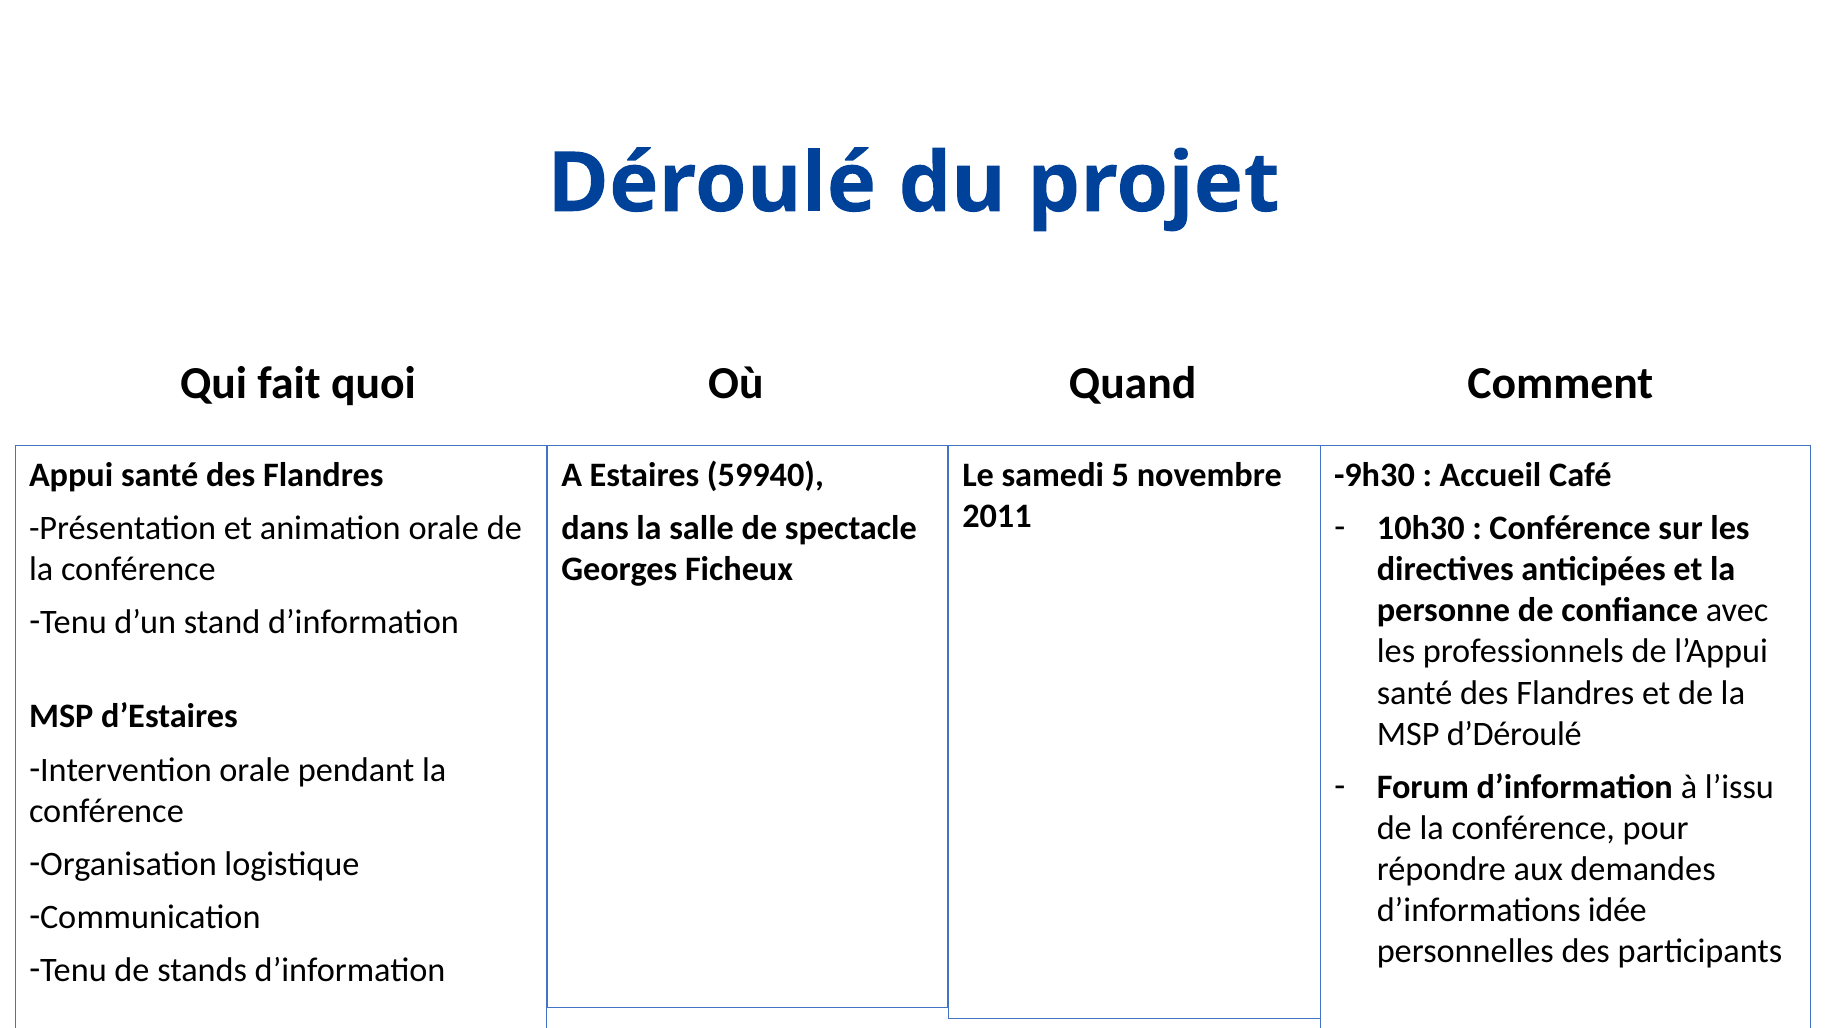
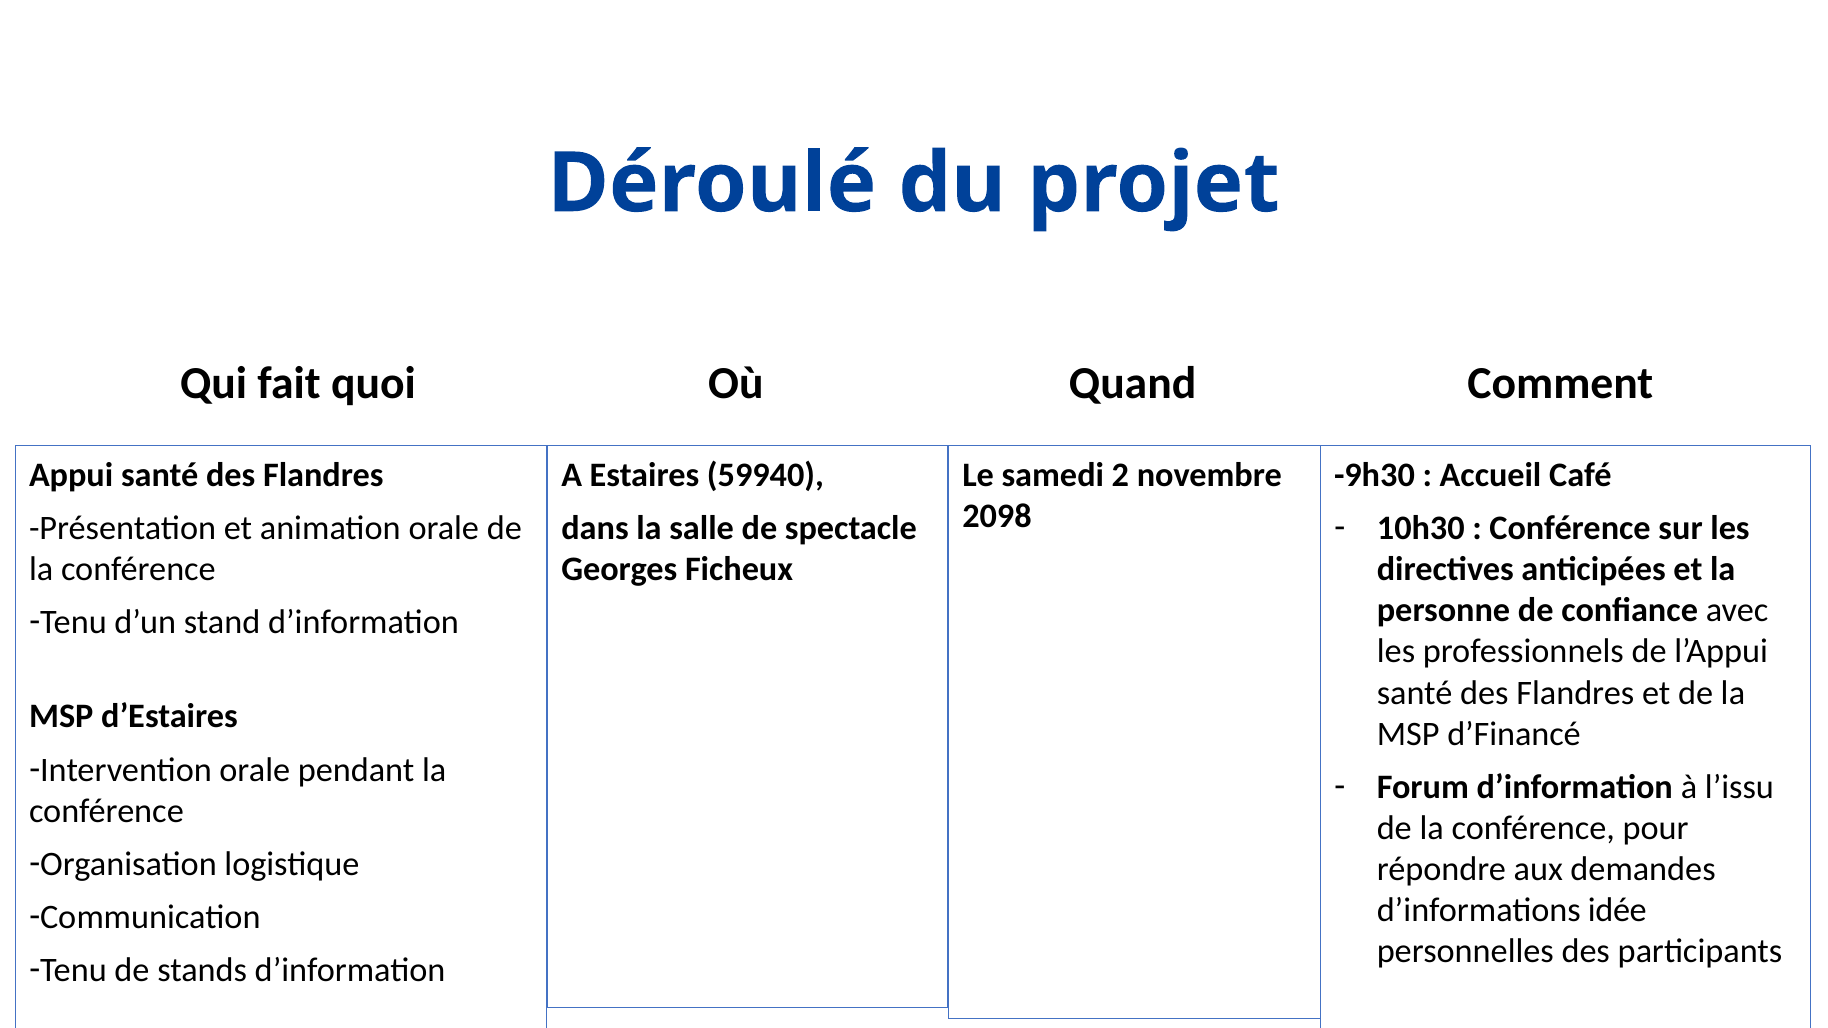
5: 5 -> 2 (1120, 475)
2011: 2011 -> 2098 (997, 516)
d’Déroulé: d’Déroulé -> d’Financé (1514, 734)
